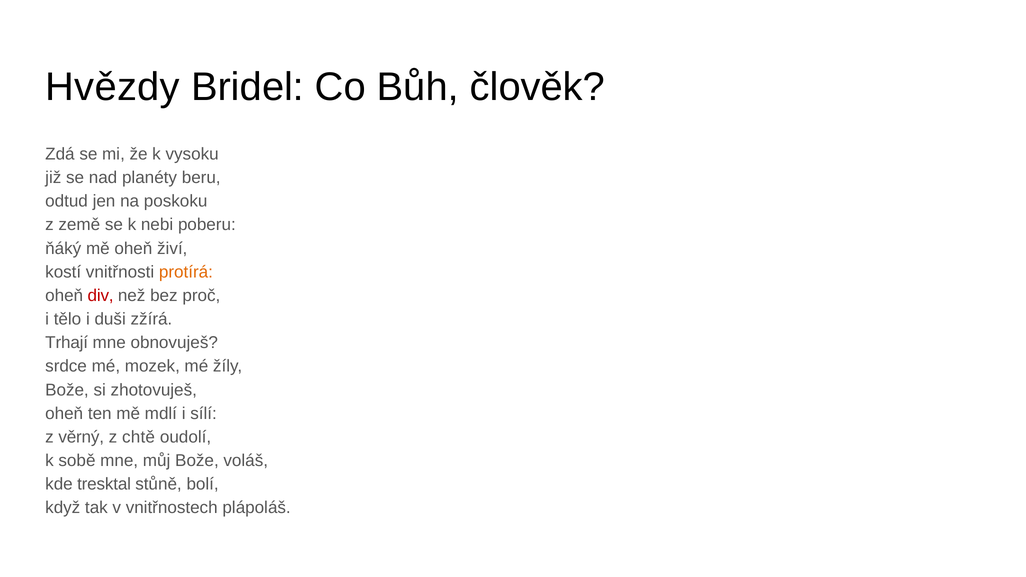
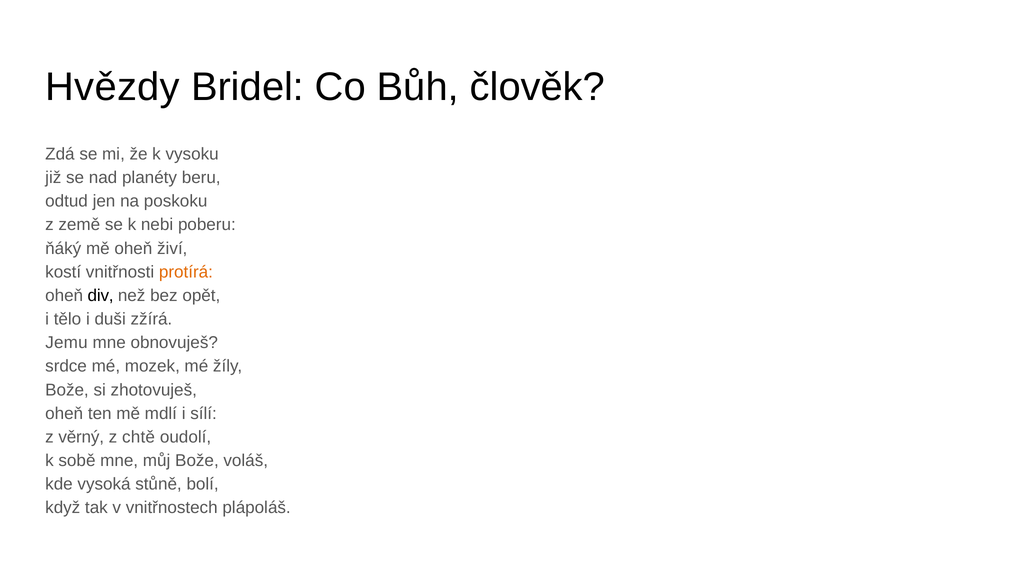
div colour: red -> black (101, 296)
proč: proč -> opět (201, 296)
Trhají: Trhají -> Jemu (67, 343)
tresktal: tresktal -> vysoká (104, 484)
